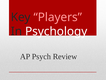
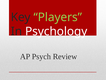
Players colour: pink -> light green (58, 17)
